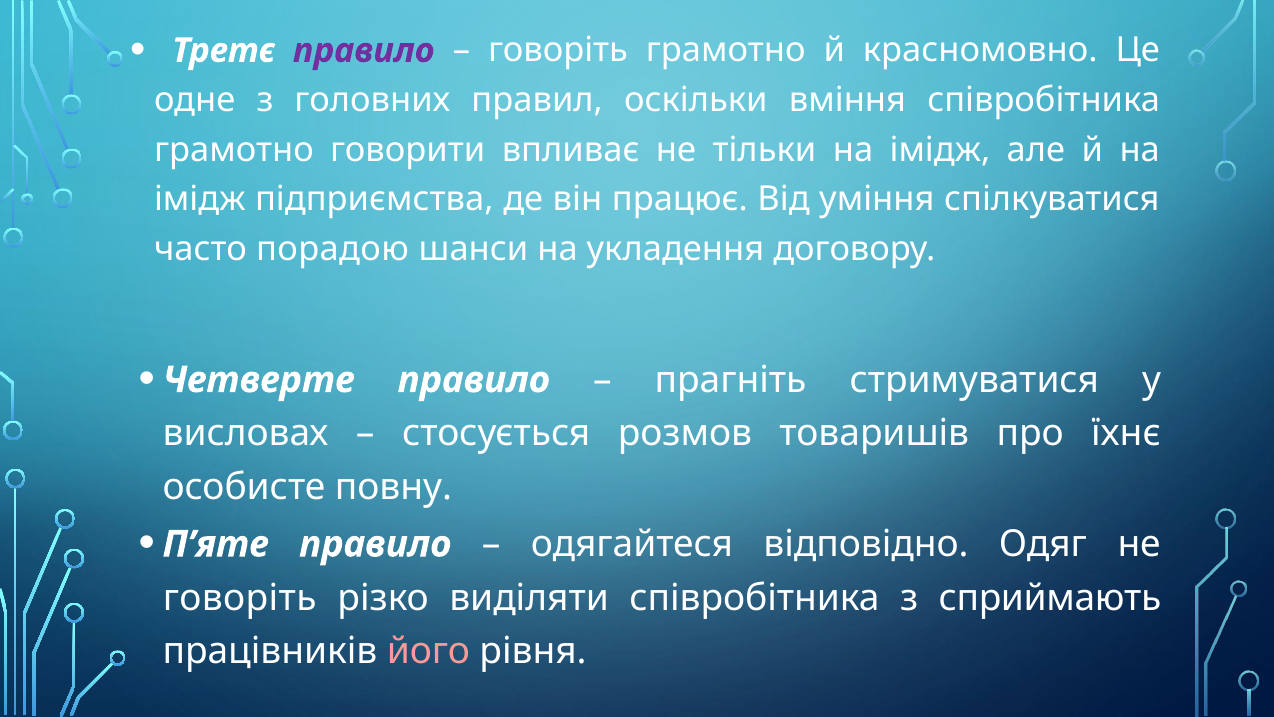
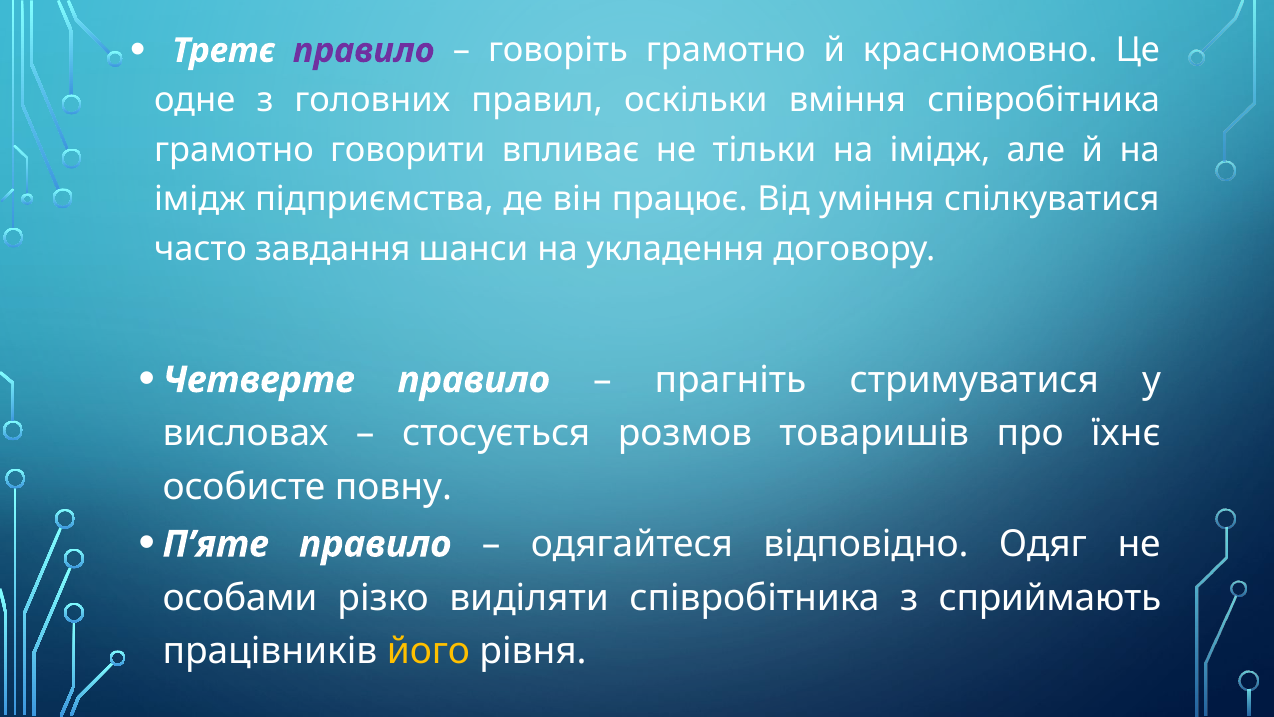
порадою: порадою -> завдання (333, 249)
говоріть: говоріть -> особами (240, 597)
його colour: pink -> yellow (429, 651)
